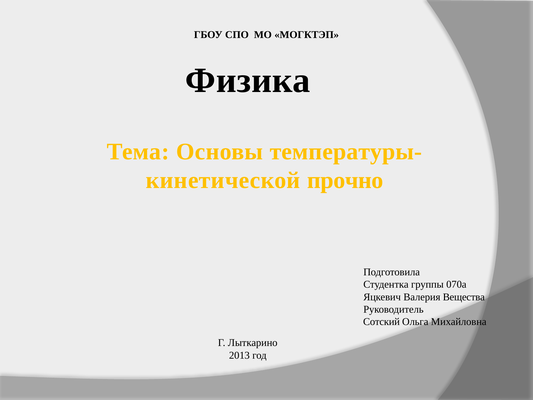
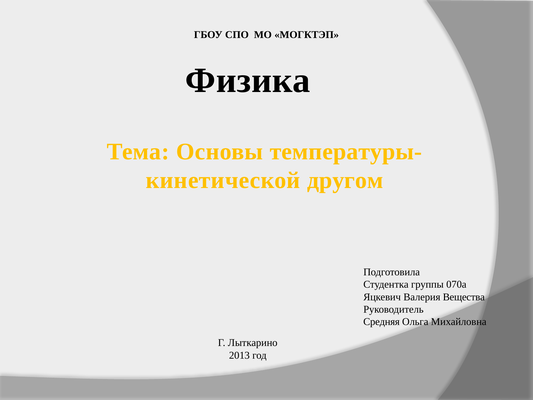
прочно: прочно -> другом (345, 180)
Сотский: Сотский -> Средняя (381, 322)
